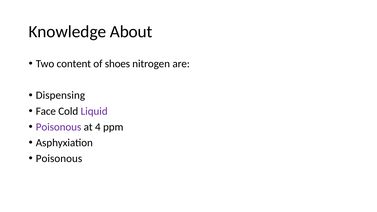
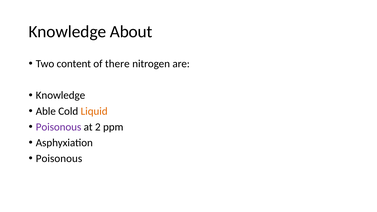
shoes: shoes -> there (117, 64)
Dispensing: Dispensing -> Knowledge (60, 95)
Face: Face -> Able (46, 111)
Liquid colour: purple -> orange (94, 111)
4: 4 -> 2 (98, 127)
